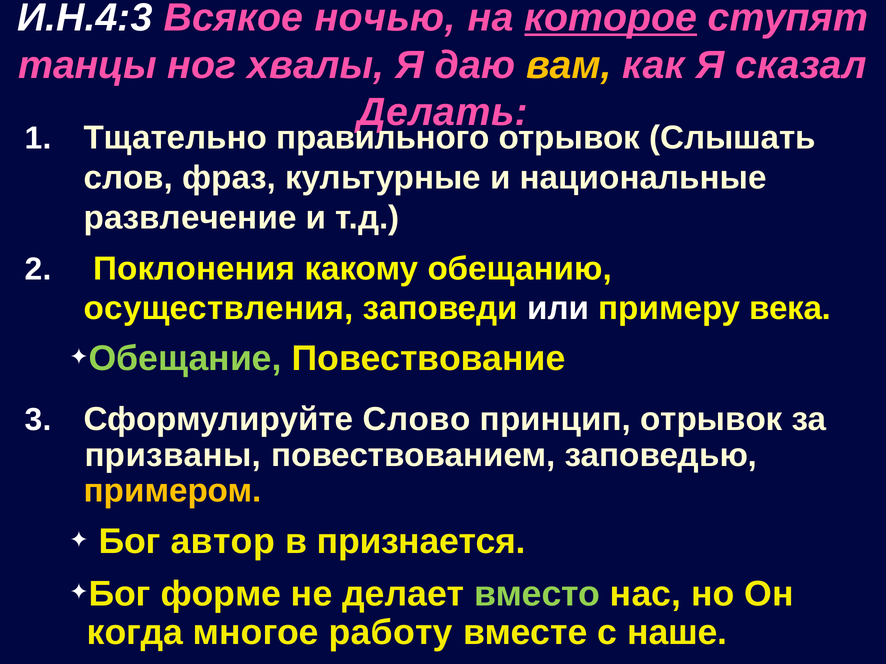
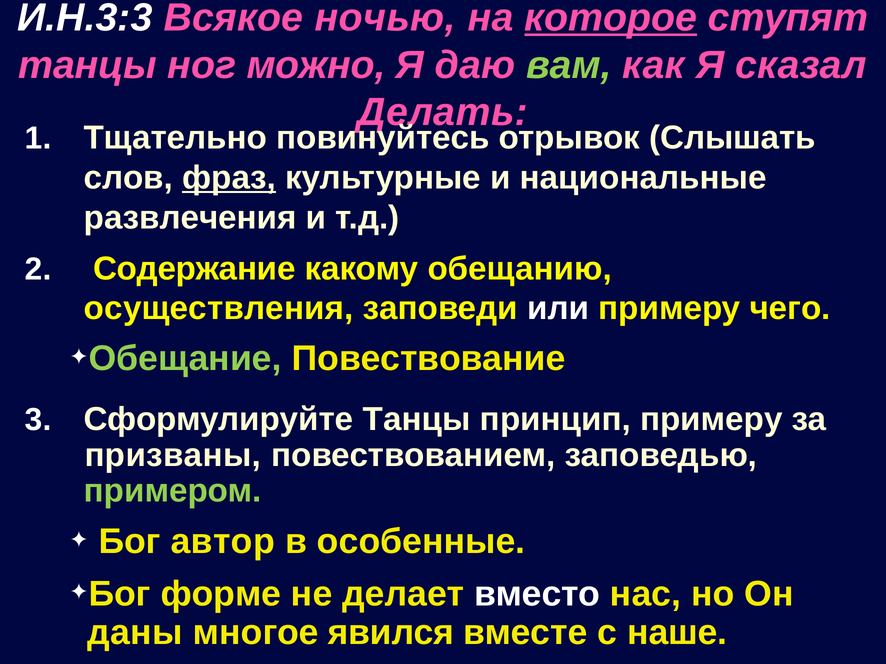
И.Н.4:3: И.Н.4:3 -> И.Н.3:3 (85, 18)
хвалы: хвалы -> можно (316, 65)
вам colour: yellow -> light green (569, 65)
правильного: правильного -> повинуйтесь (383, 138)
фраз underline: none -> present (229, 178)
развлечение: развлечение -> развлечения (190, 218)
Поклонения: Поклонения -> Содержание (194, 269)
века: века -> чего (790, 309)
Сформулируйте Слово: Слово -> Танцы (417, 420)
принцип отрывок: отрывок -> примеру (711, 420)
примером colour: yellow -> light green (173, 491)
признается: признается -> особенные (421, 542)
вместо colour: light green -> white (537, 594)
когда: когда -> даны (135, 633)
работу: работу -> явился (391, 633)
